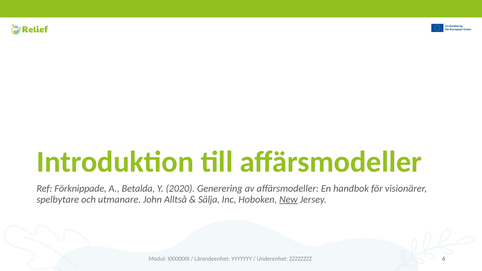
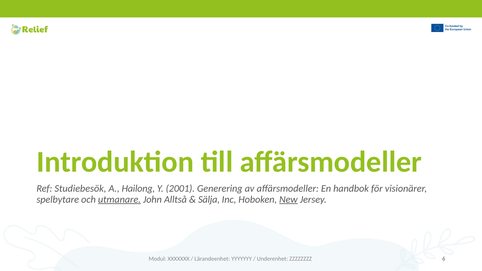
Förknippade: Förknippade -> Studiebesök (80, 189)
Betalda: Betalda -> Hailong (138, 189)
2020: 2020 -> 2001 (180, 189)
utmanare underline: none -> present (119, 199)
